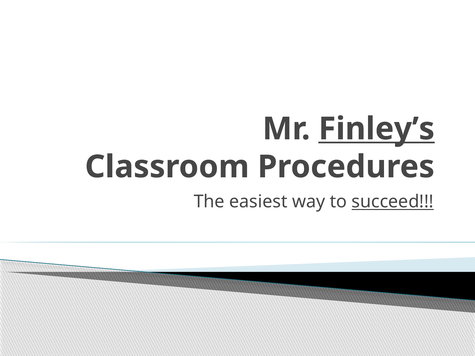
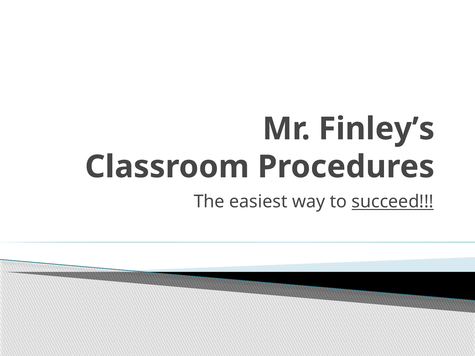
Finley’s underline: present -> none (377, 129)
